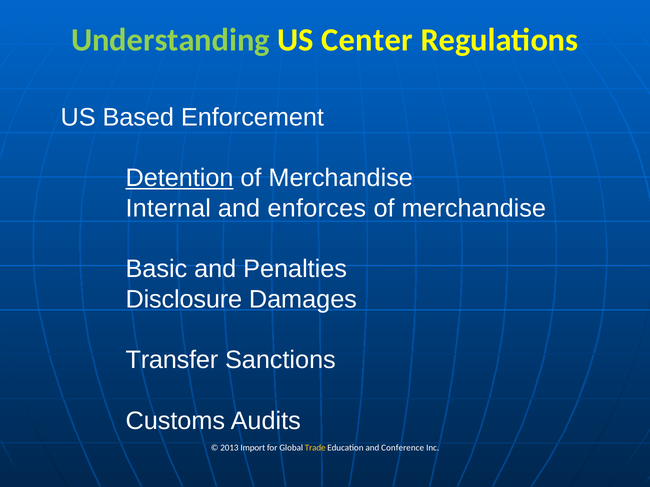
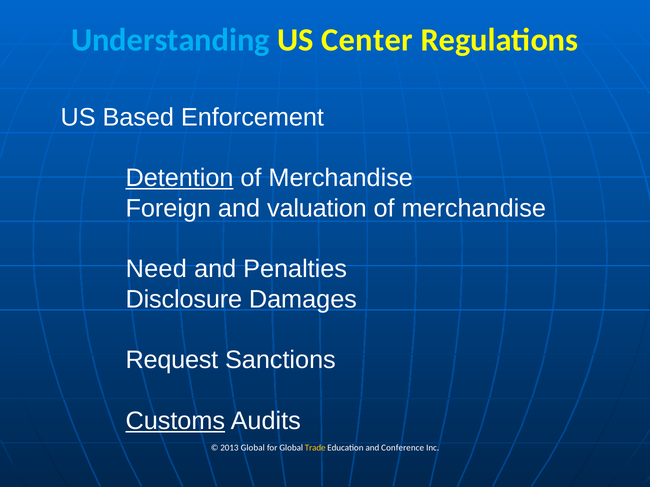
Understanding colour: light green -> light blue (170, 40)
Internal: Internal -> Foreign (168, 209)
enforces: enforces -> valuation (317, 209)
Basic: Basic -> Need (156, 269)
Transfer: Transfer -> Request (172, 360)
Customs underline: none -> present (175, 421)
2013 Import: Import -> Global (253, 448)
